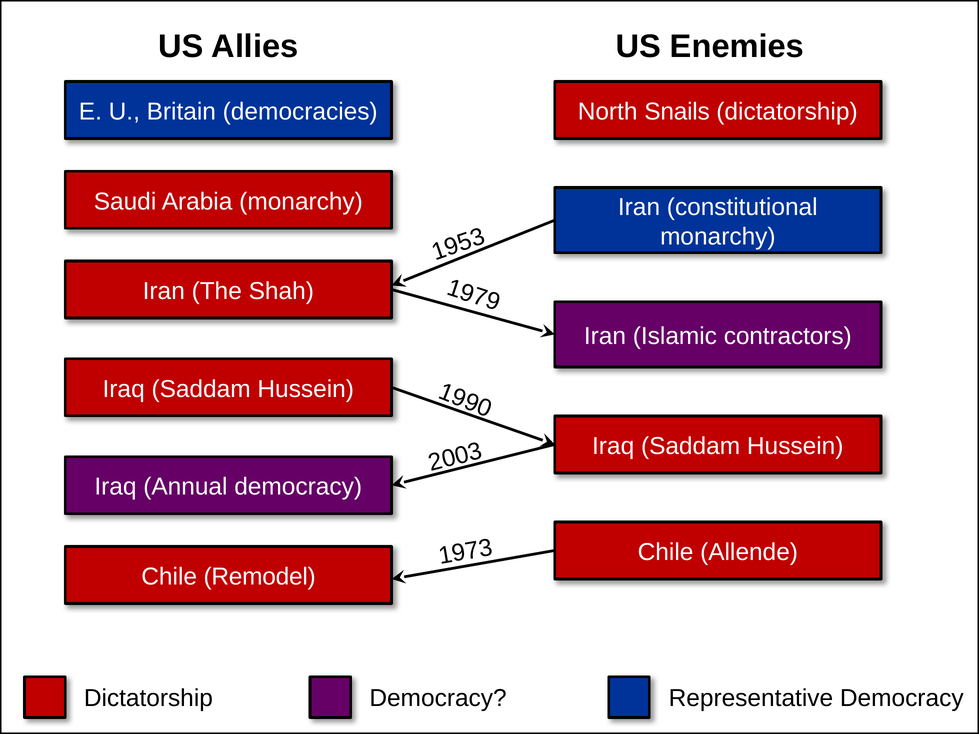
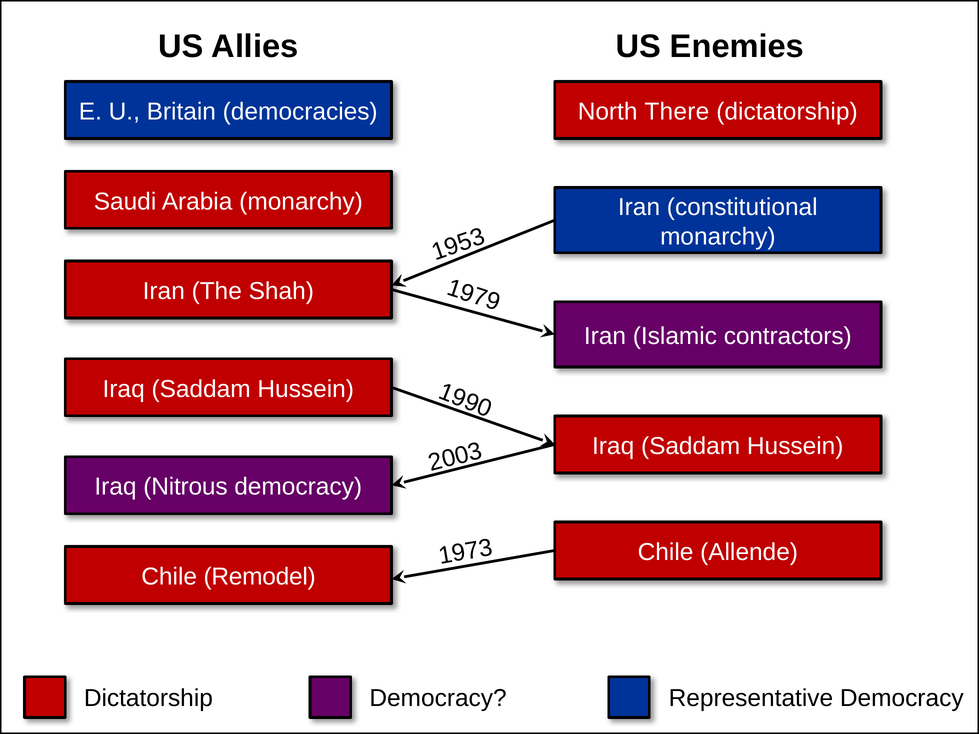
Snails: Snails -> There (677, 112)
Annual: Annual -> Nitrous (185, 487)
